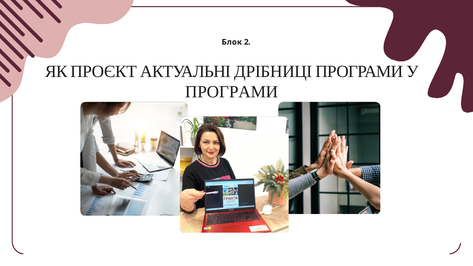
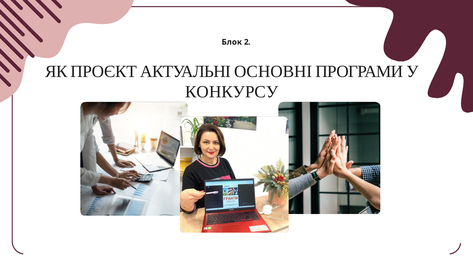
ДРІБНИЦІ: ДРІБНИЦІ -> ОСНОВНІ (273, 72)
ПРОГРАМИ: ПРОГРАМИ -> КОНКУРСУ (232, 92)
